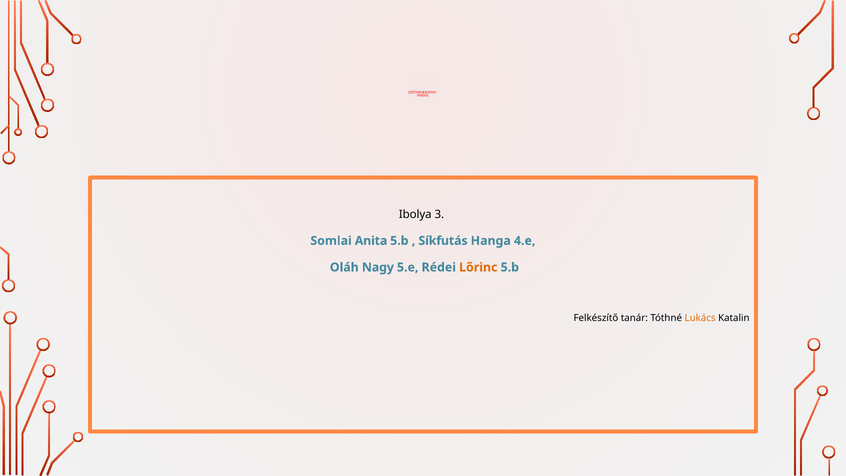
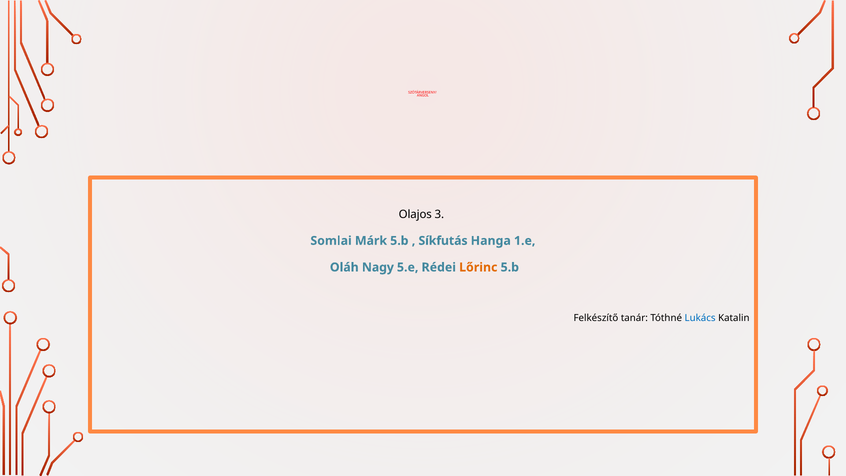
Ibolya: Ibolya -> Olajos (415, 215)
Anita: Anita -> Márk (371, 241)
4.e: 4.e -> 1.e (525, 241)
Lukács colour: orange -> blue (700, 318)
